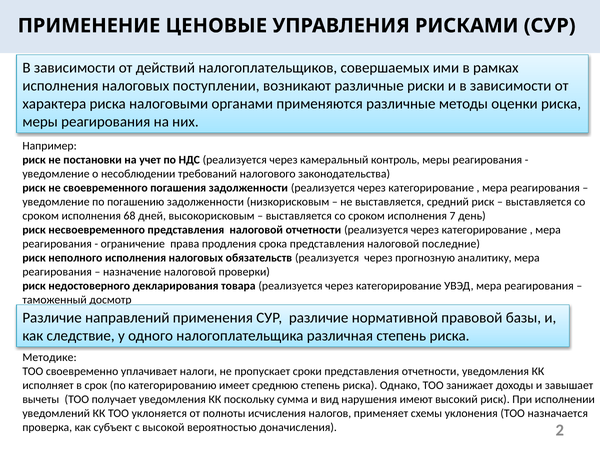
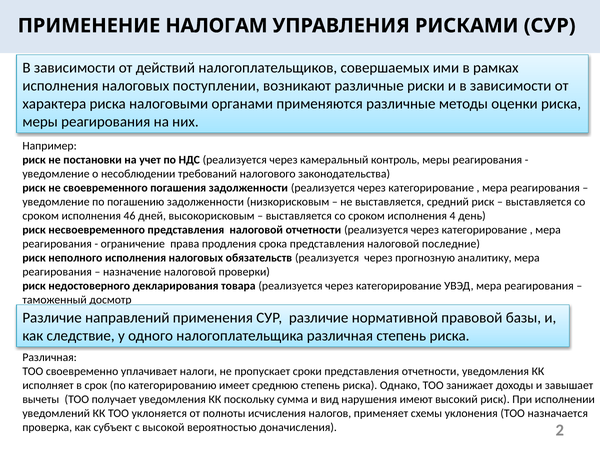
ЦЕНОВЫЕ: ЦЕНОВЫЕ -> НАЛОГАМ (216, 26)
68: 68 -> 46 (130, 216)
7: 7 -> 4 (453, 216)
Методике: Методике -> Различная (50, 357)
